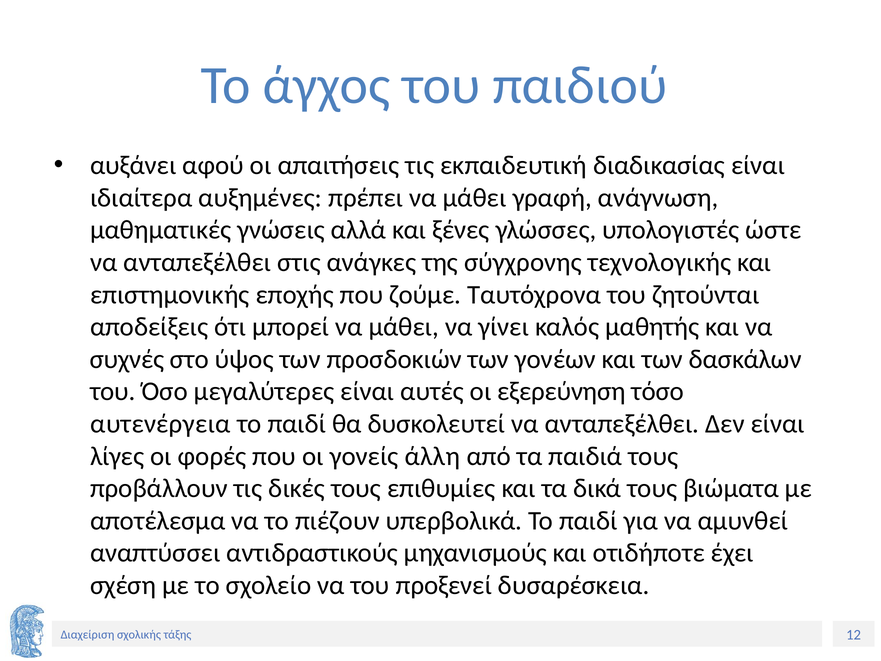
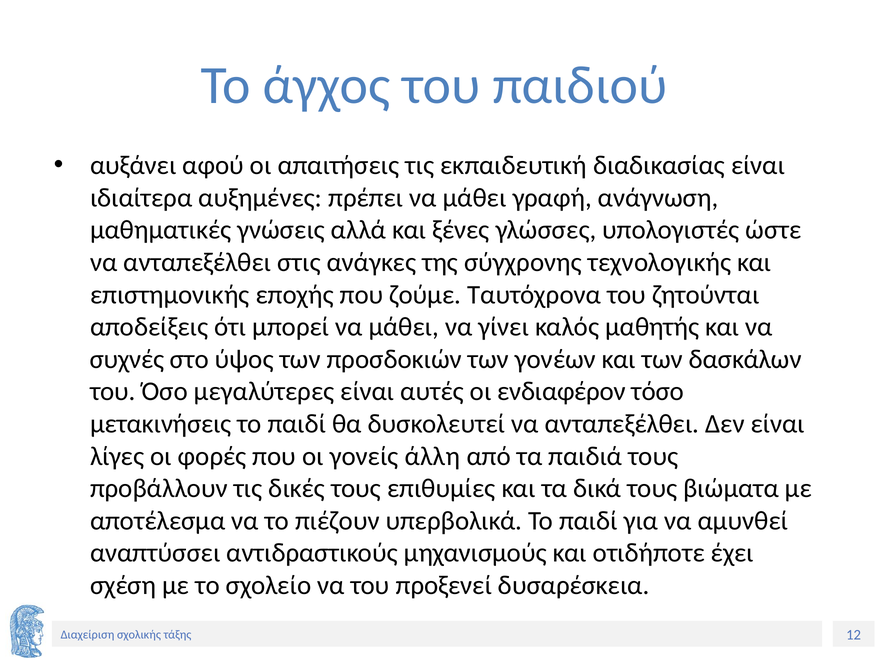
εξερεύνηση: εξερεύνηση -> ενδιαφέρον (562, 391)
αυτενέργεια: αυτενέργεια -> μετακινήσεις (161, 424)
